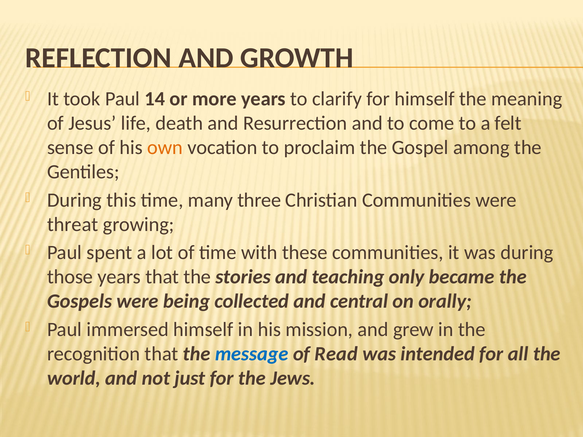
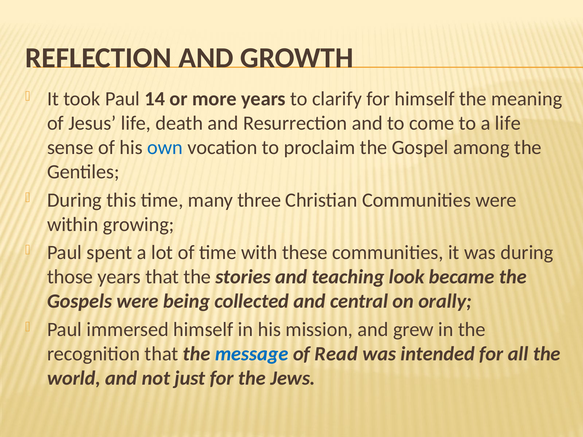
a felt: felt -> life (508, 123)
own colour: orange -> blue (165, 148)
threat: threat -> within (73, 224)
only: only -> look (407, 277)
